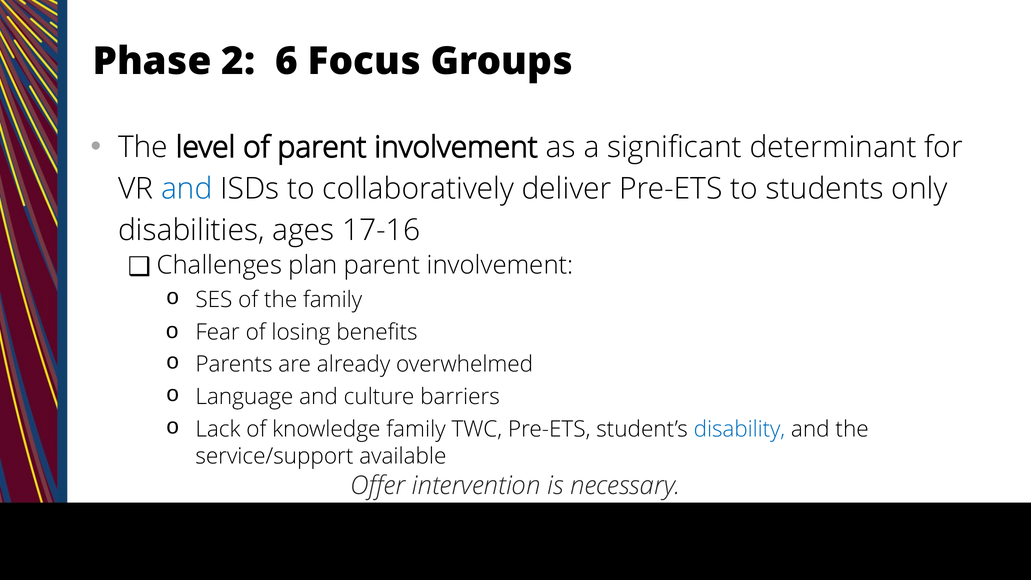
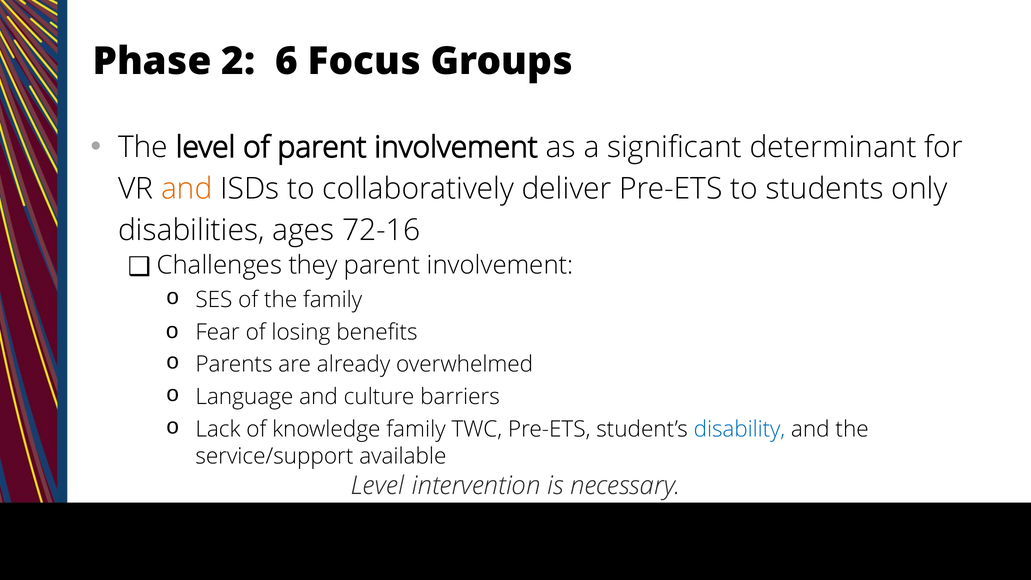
and colour: blue -> orange (187, 189)
17-16: 17-16 -> 72-16 (381, 230)
plan: plan -> they (313, 265)
Offer: Offer -> Level (378, 486)
